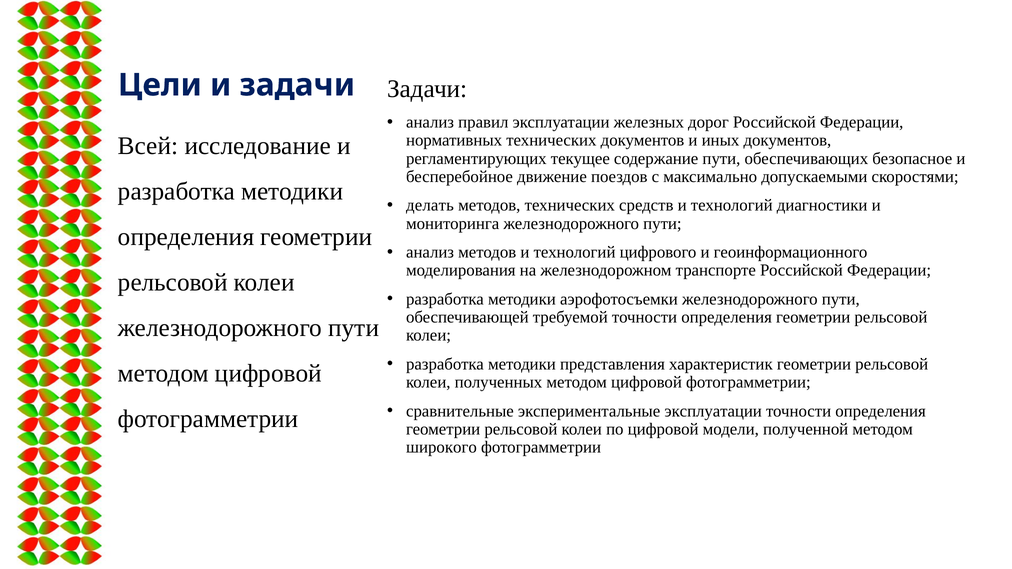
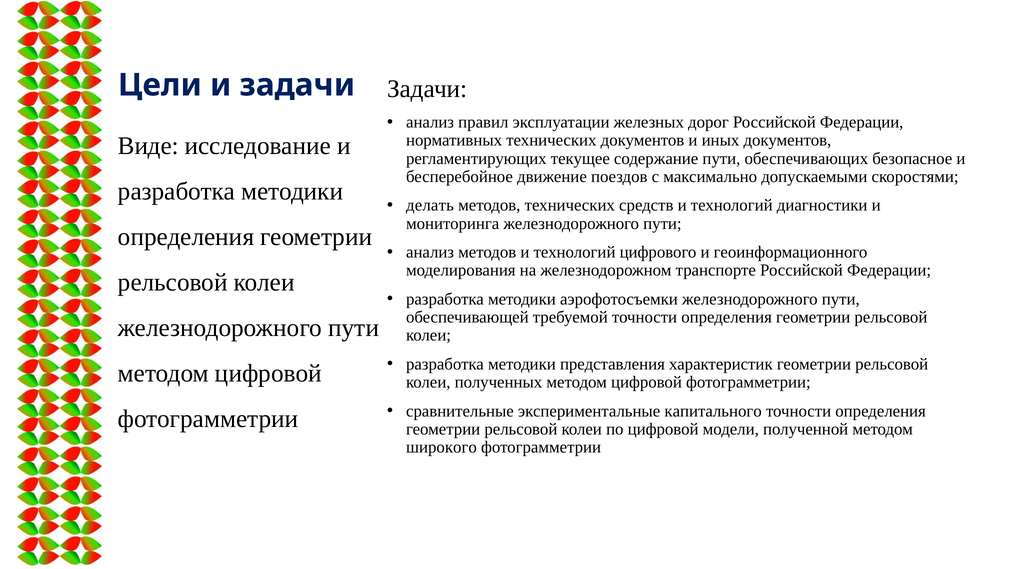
Всей: Всей -> Виде (148, 146)
экспериментальные эксплуатации: эксплуатации -> капитального (713, 411)
